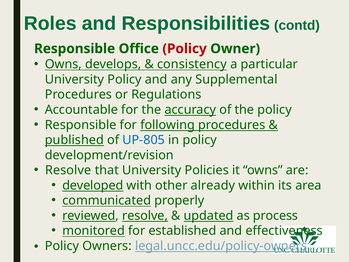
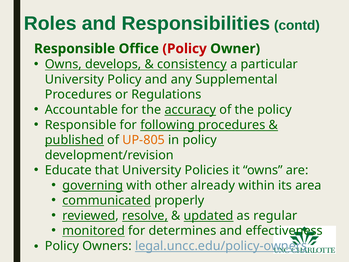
UP-805 colour: blue -> orange (144, 140)
Resolve: Resolve -> Educate (68, 170)
developed: developed -> governing (93, 185)
process: process -> regular (275, 215)
established: established -> determines (182, 231)
